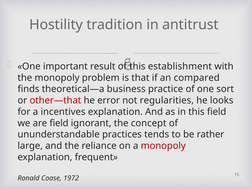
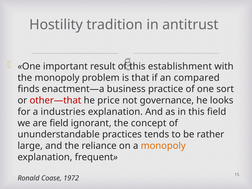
theoretical—a: theoretical—a -> enactment—a (73, 89)
error: error -> price (109, 100)
regularities: regularities -> governance (167, 100)
incentives: incentives -> industries (63, 112)
monopoly colour: red -> orange (163, 146)
